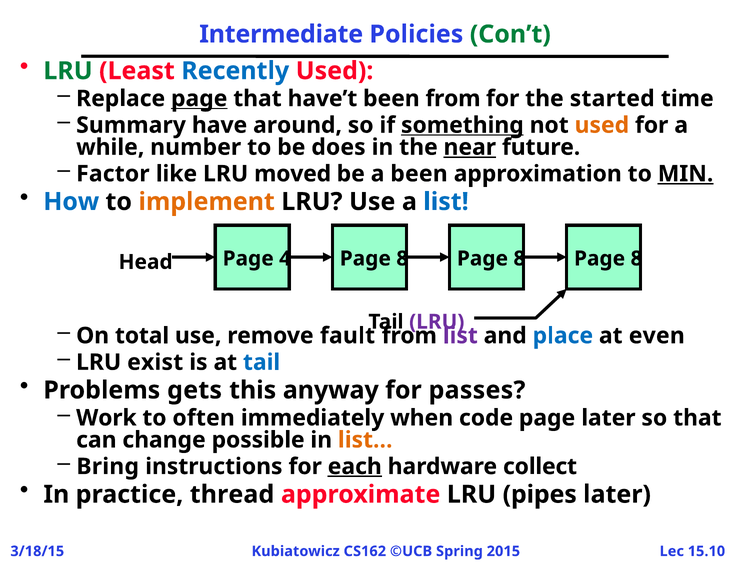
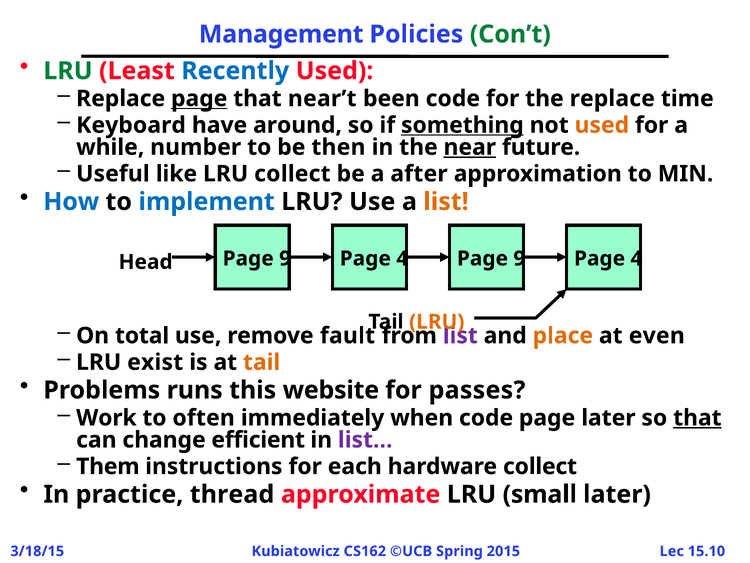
Intermediate: Intermediate -> Management (281, 34)
have’t: have’t -> near’t (322, 99)
been from: from -> code (453, 99)
the started: started -> replace (612, 99)
Summary: Summary -> Keyboard (131, 125)
does: does -> then (338, 147)
Factor: Factor -> Useful (113, 174)
LRU moved: moved -> collect (292, 174)
a been: been -> after (419, 174)
MIN underline: present -> none (686, 174)
implement colour: orange -> blue (207, 202)
list colour: blue -> orange (446, 202)
4: 4 -> 9 (285, 258)
8: 8 -> 4 (402, 258)
8: 8 -> 9 (519, 258)
8: 8 -> 4 (636, 258)
LRU colour: purple -> orange (437, 322)
place colour: blue -> orange (563, 335)
tail colour: blue -> orange (262, 362)
gets: gets -> runs (195, 390)
anyway: anyway -> website (331, 390)
that underline: none -> present (697, 418)
possible: possible -> efficient (258, 440)
list… colour: orange -> purple (365, 440)
Bring: Bring -> Them (108, 466)
each underline: present -> none (355, 466)
pipes: pipes -> small (540, 494)
